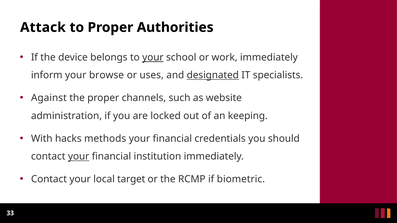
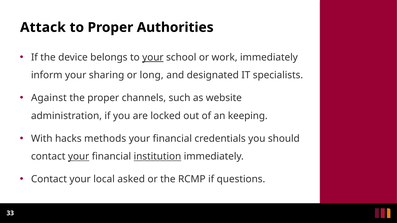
browse: browse -> sharing (107, 75)
uses: uses -> long (152, 75)
designated underline: present -> none (213, 75)
institution underline: none -> present (157, 157)
target: target -> asked (131, 179)
biometric: biometric -> questions (241, 179)
